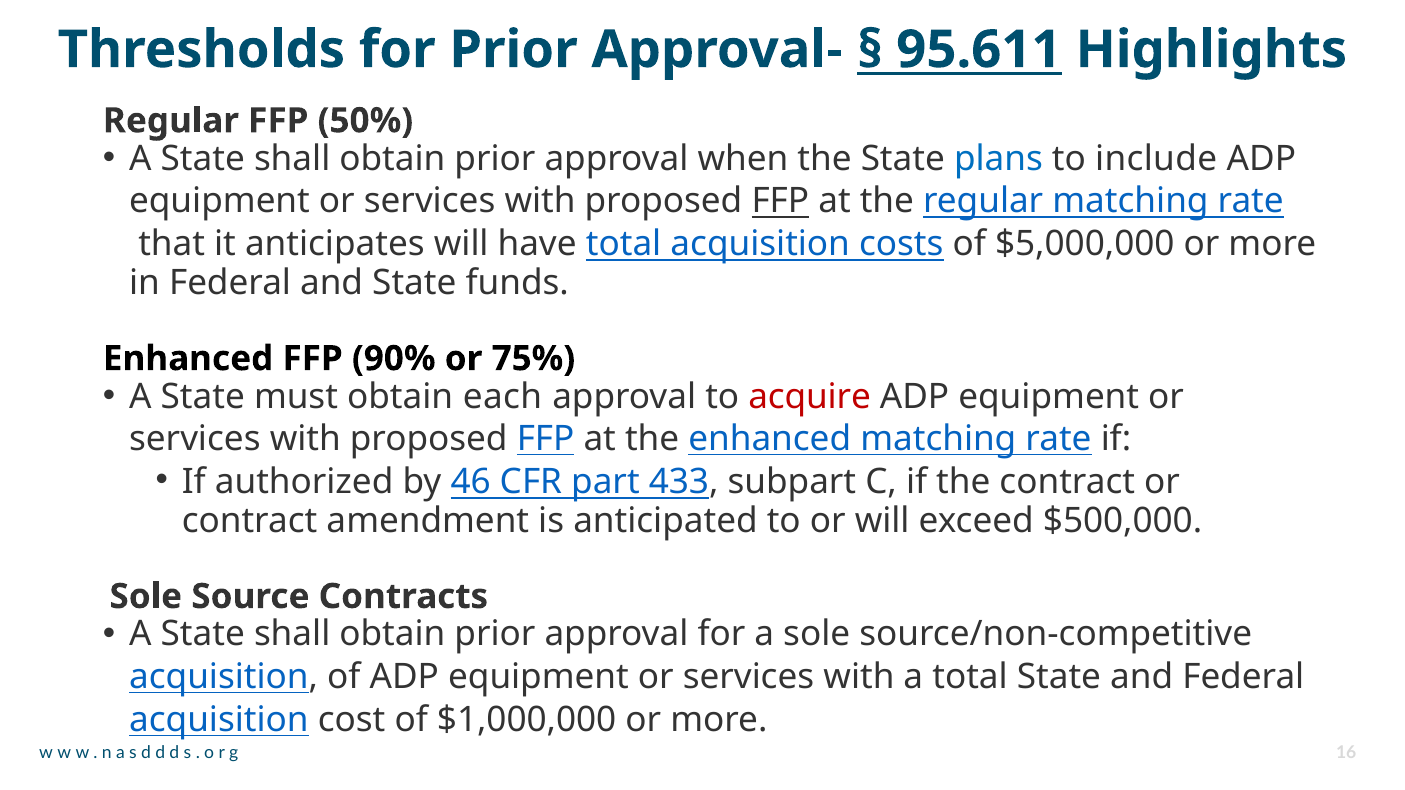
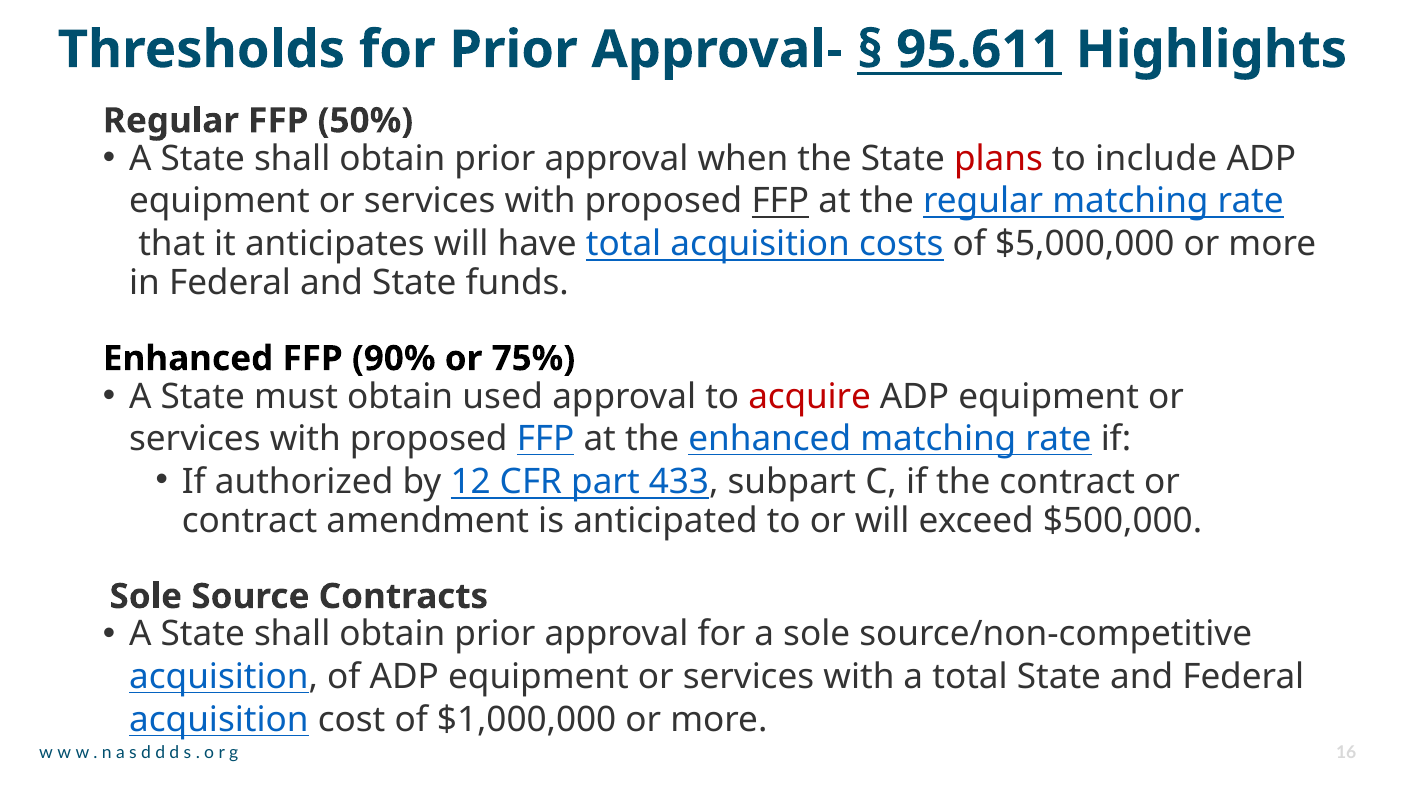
plans colour: blue -> red (998, 159)
each: each -> used (503, 397)
46: 46 -> 12 (471, 482)
